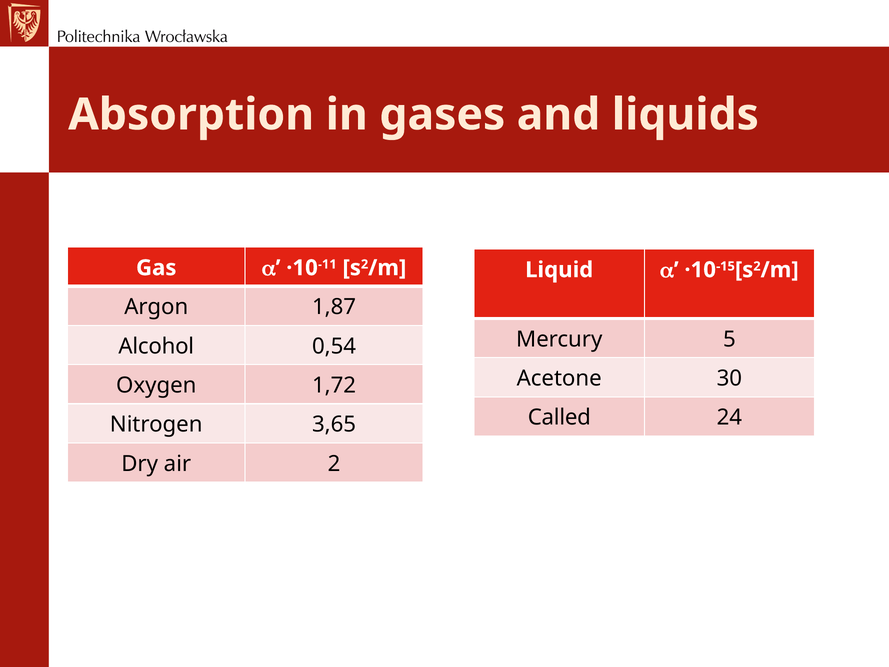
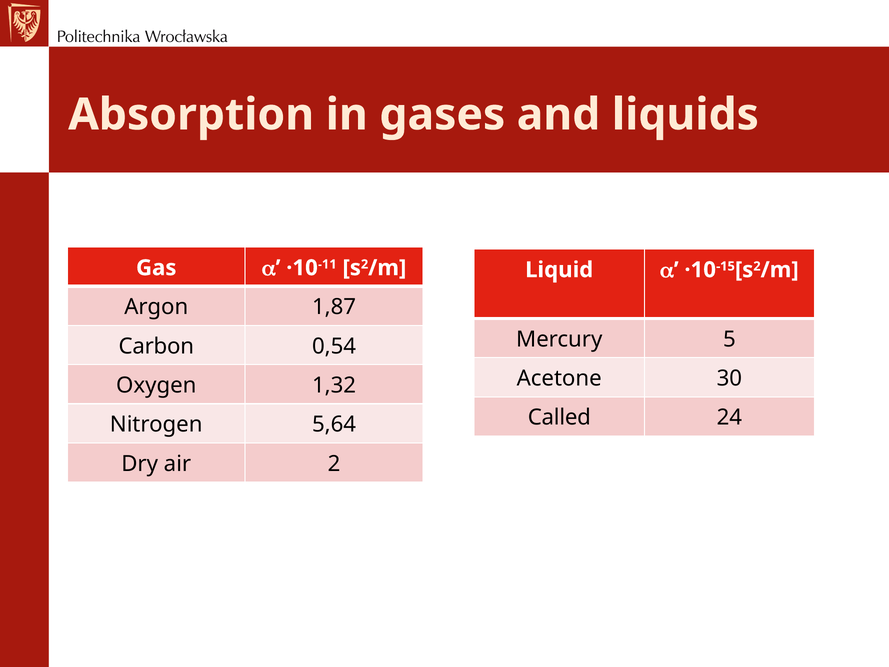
Alcohol: Alcohol -> Carbon (156, 346)
1,72: 1,72 -> 1,32 (334, 385)
3,65: 3,65 -> 5,64 (334, 424)
